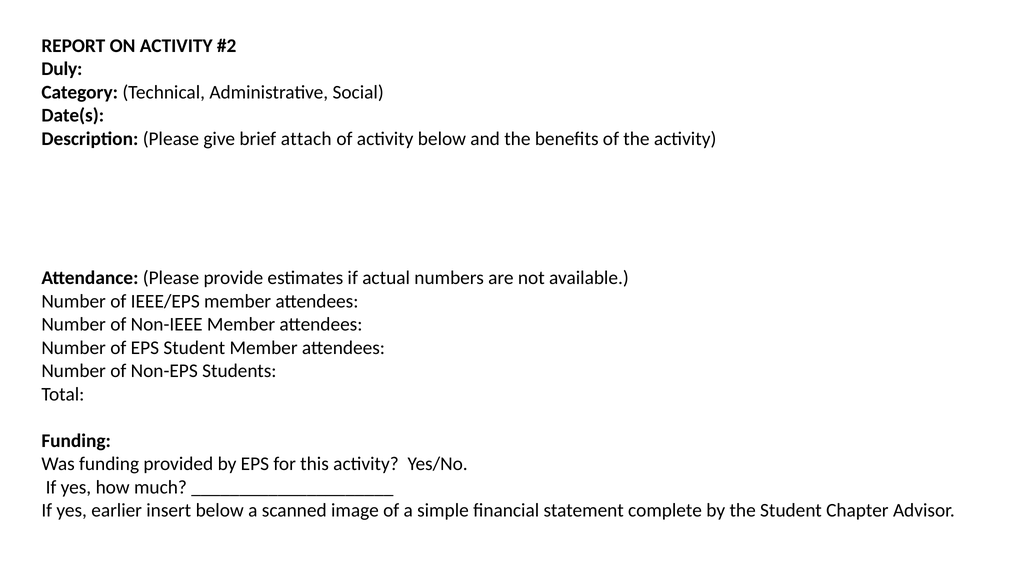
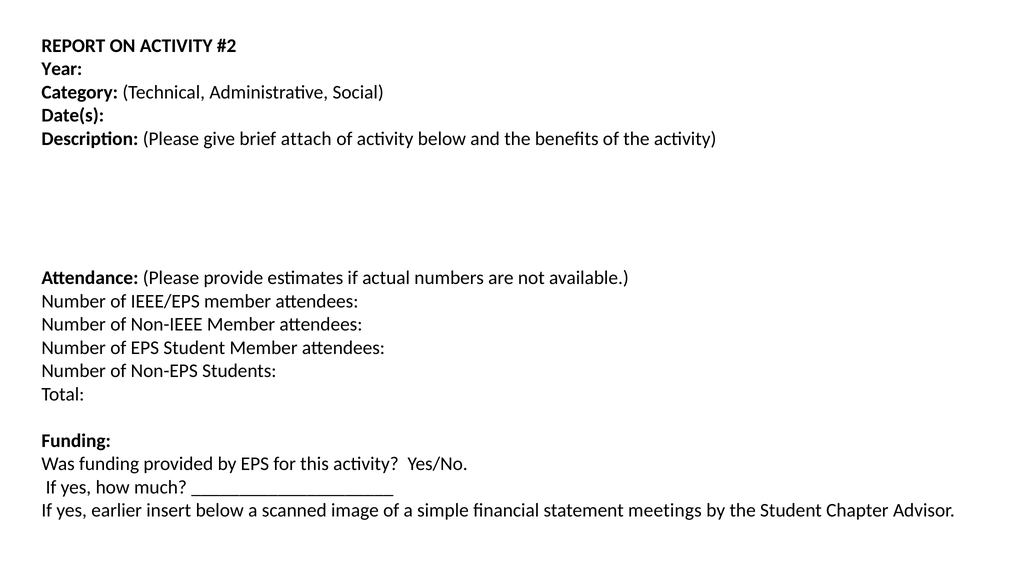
Duly: Duly -> Year (62, 69)
complete: complete -> meetings (665, 510)
